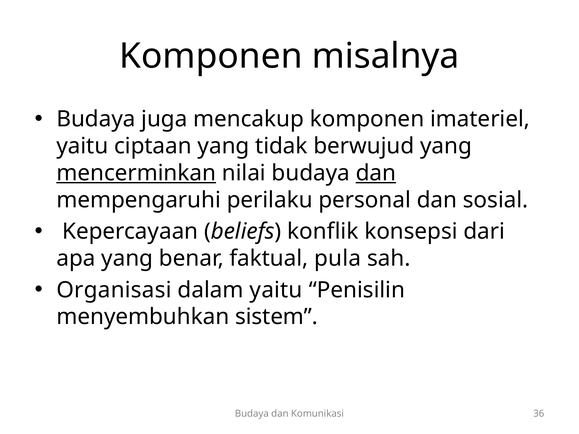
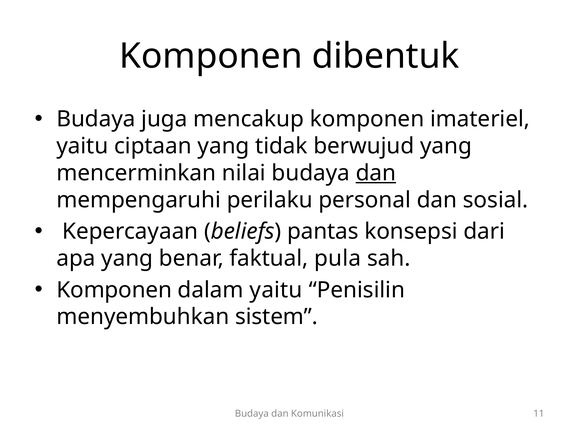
misalnya: misalnya -> dibentuk (386, 56)
mencerminkan underline: present -> none (136, 173)
konflik: konflik -> pantas (323, 232)
Organisasi: Organisasi -> Komponen (114, 290)
36: 36 -> 11 (539, 414)
